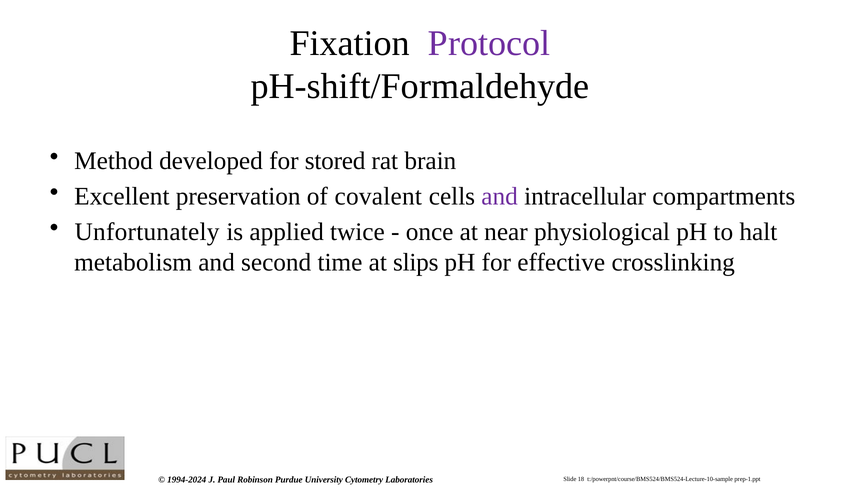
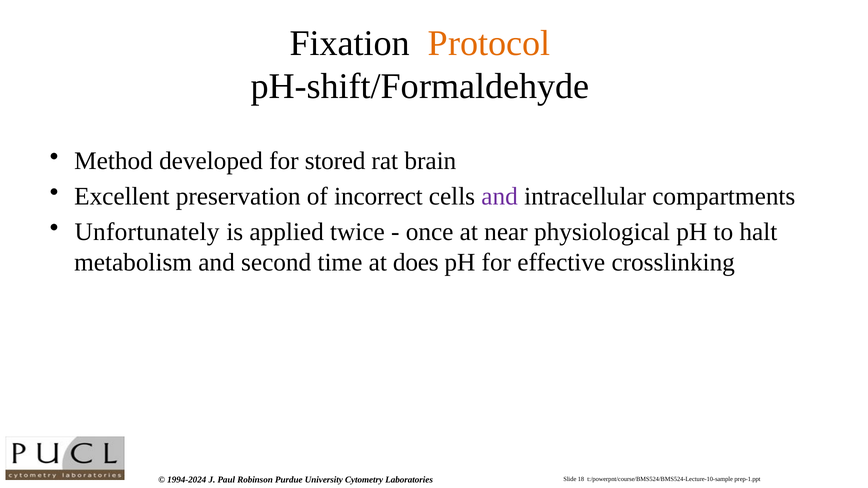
Protocol colour: purple -> orange (489, 43)
covalent: covalent -> incorrect (378, 197)
slips: slips -> does (416, 262)
